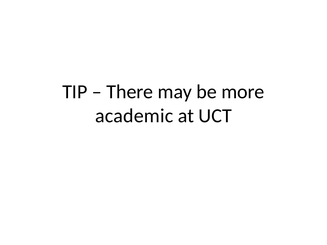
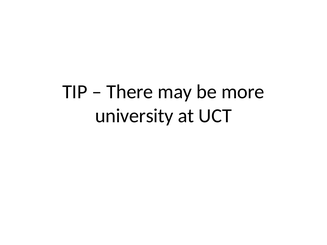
academic: academic -> university (134, 116)
